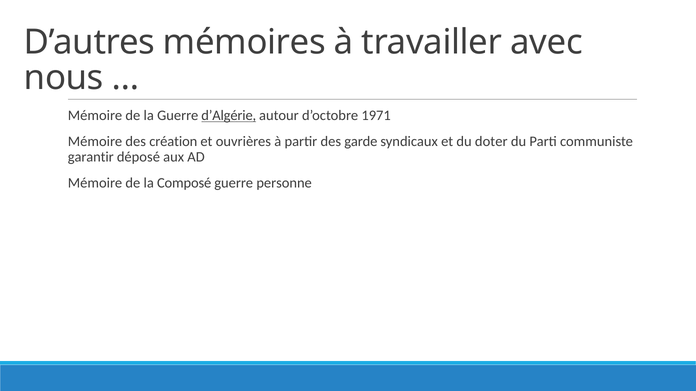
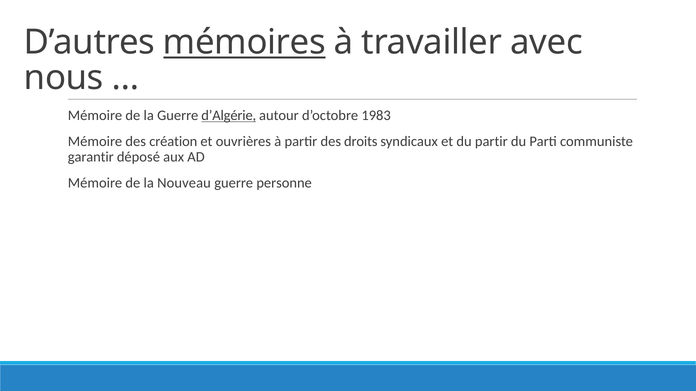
mémoires underline: none -> present (244, 42)
1971: 1971 -> 1983 (376, 116)
garde: garde -> droits (361, 142)
du doter: doter -> partir (491, 142)
Composé: Composé -> Nouveau (184, 183)
